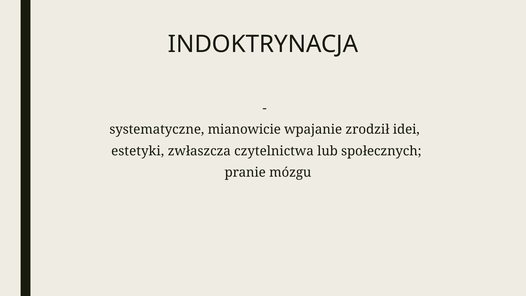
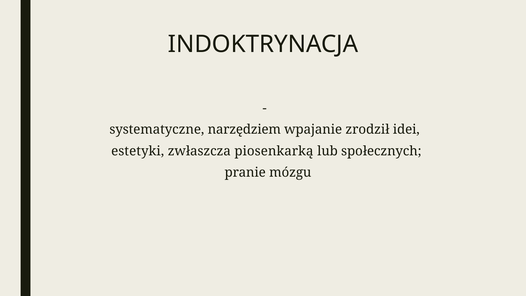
mianowicie: mianowicie -> narzędziem (244, 130)
czytelnictwa: czytelnictwa -> piosenkarką (274, 151)
